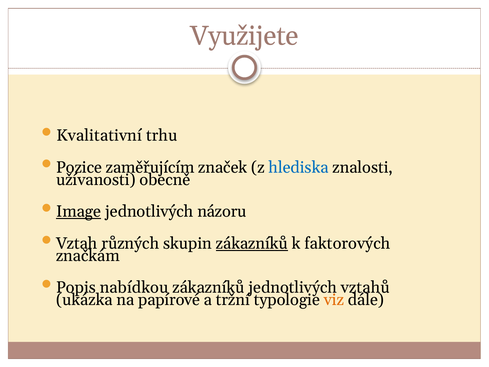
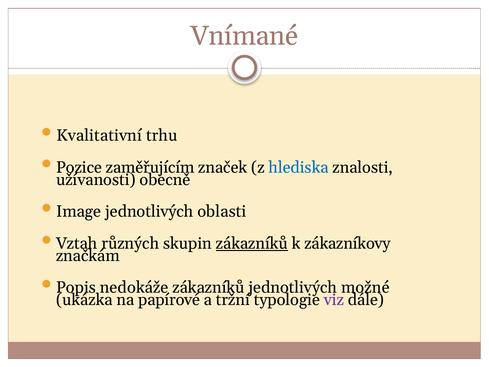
Využijete: Využijete -> Vnímané (244, 36)
Image underline: present -> none (79, 211)
názoru: názoru -> oblasti (222, 211)
faktorových: faktorových -> zákazníkovy (348, 243)
nabídkou: nabídkou -> nedokáže (134, 287)
vztahů: vztahů -> možné (365, 287)
viz colour: orange -> purple (334, 300)
